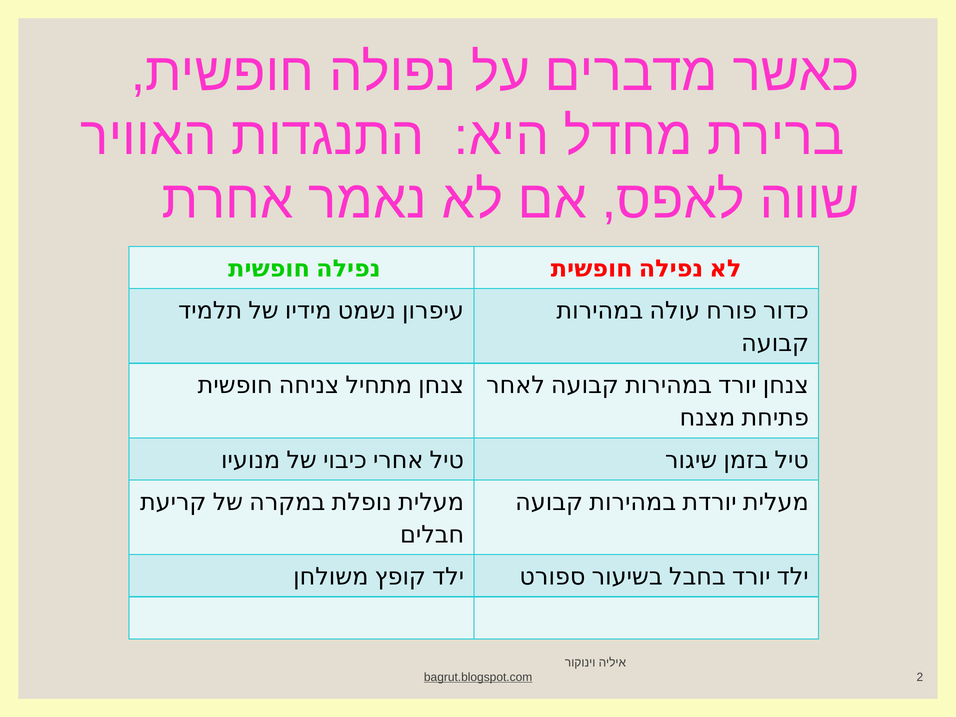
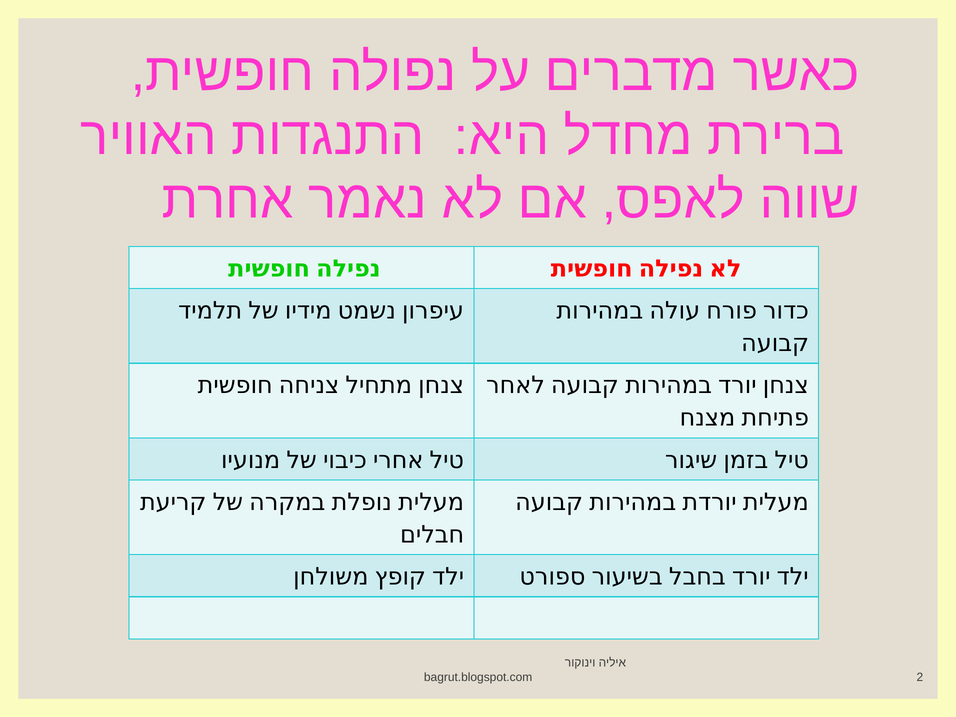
bagrut.blogspot.com underline: present -> none (478, 677)
